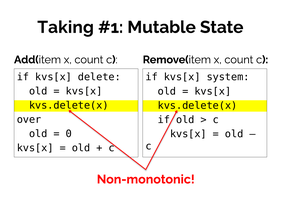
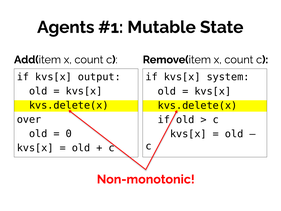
Taking: Taking -> Agents (66, 27)
delete: delete -> output (99, 77)
